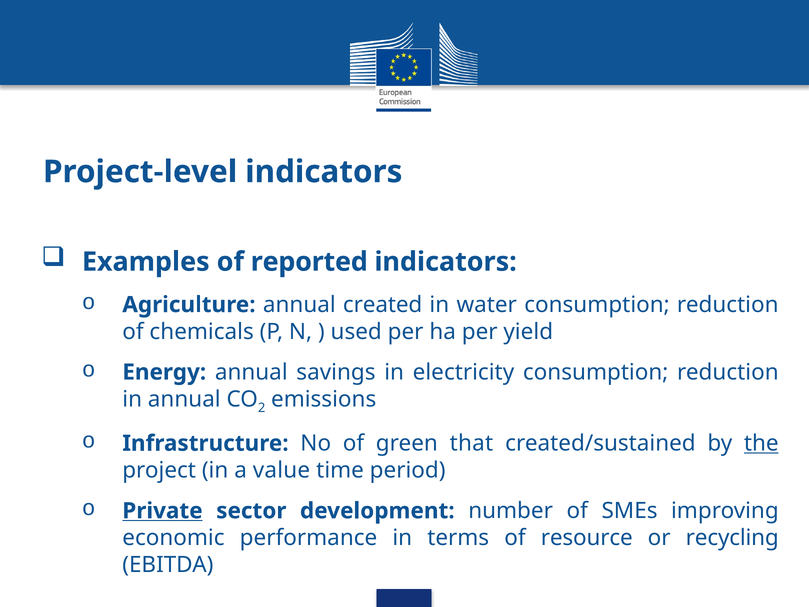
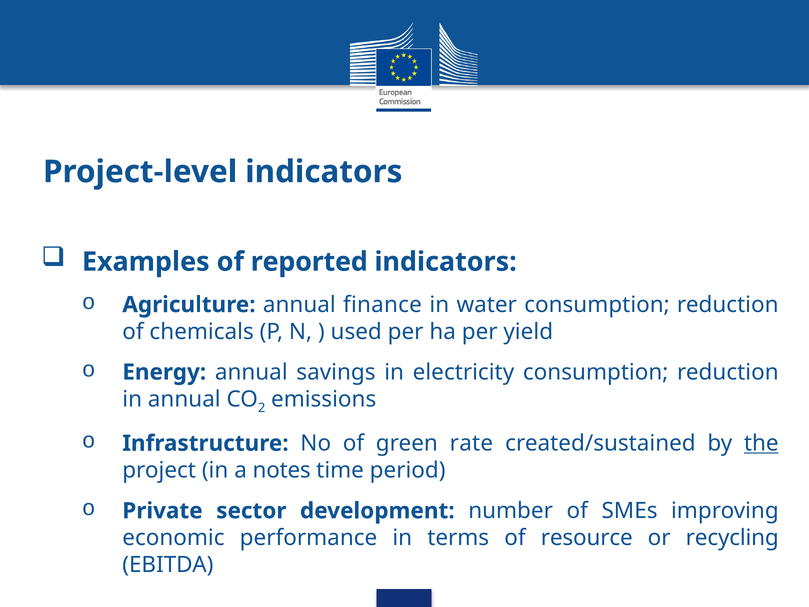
created: created -> finance (382, 305)
that: that -> rate (471, 443)
value: value -> notes (282, 470)
Private underline: present -> none (162, 511)
